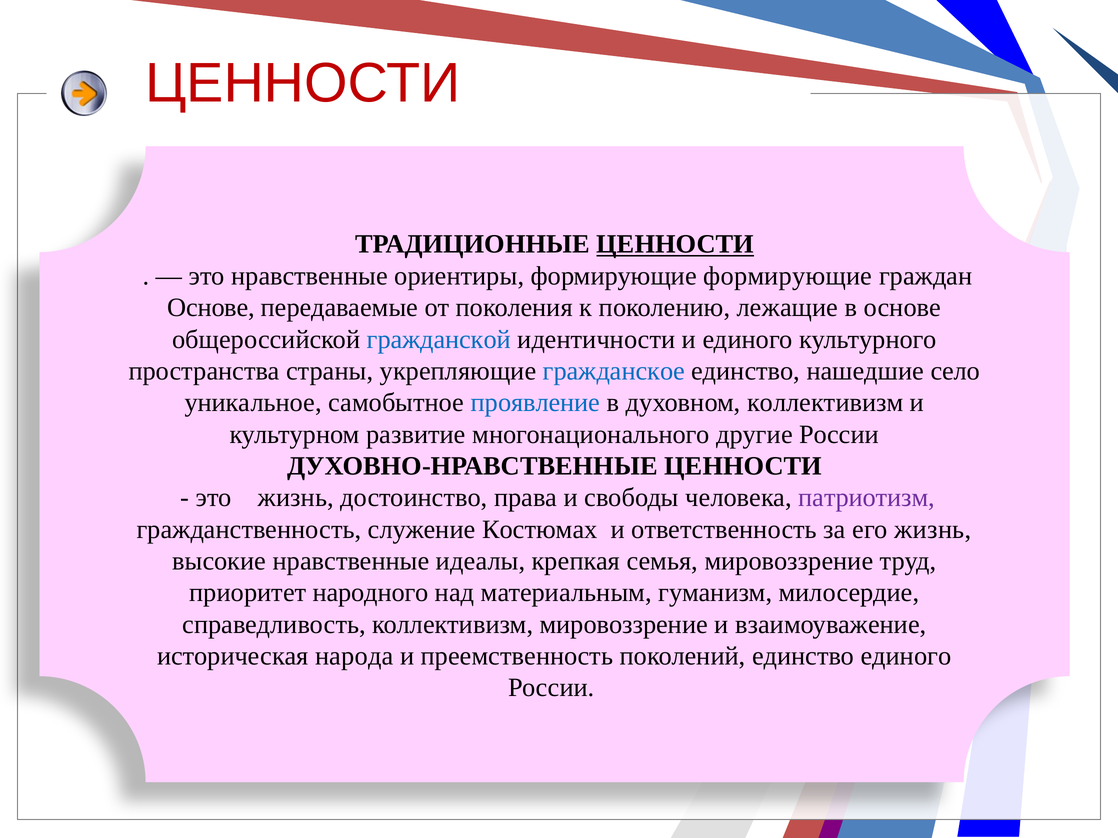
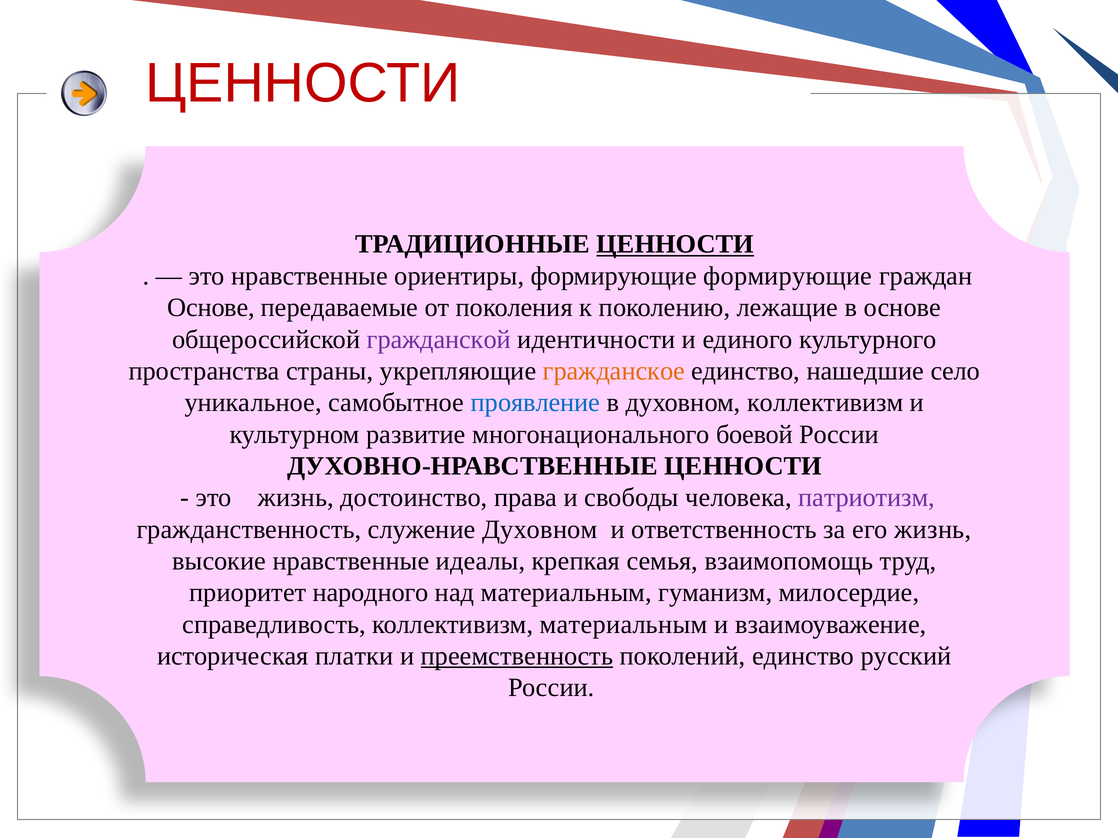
гражданской colour: blue -> purple (439, 339)
гражданское colour: blue -> orange (614, 371)
другие: другие -> боевой (755, 435)
служение Костюмах: Костюмах -> Духовном (540, 530)
семья мировоззрение: мировоззрение -> взаимопомощь (789, 561)
коллективизм мировоззрение: мировоззрение -> материальным (624, 625)
народа: народа -> платки (354, 656)
преемственность underline: none -> present (517, 656)
единство единого: единого -> русский (906, 656)
